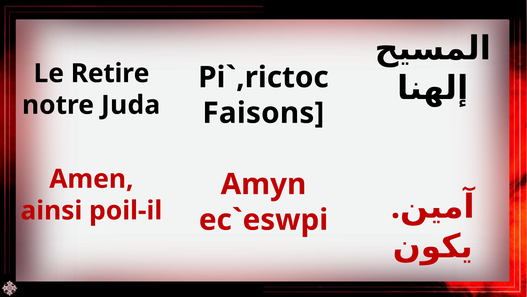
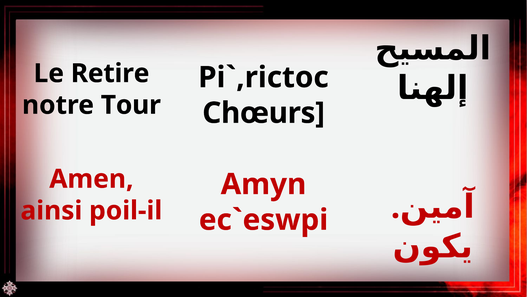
Juda: Juda -> Tour (131, 105)
Faisons: Faisons -> Chœurs (264, 113)
